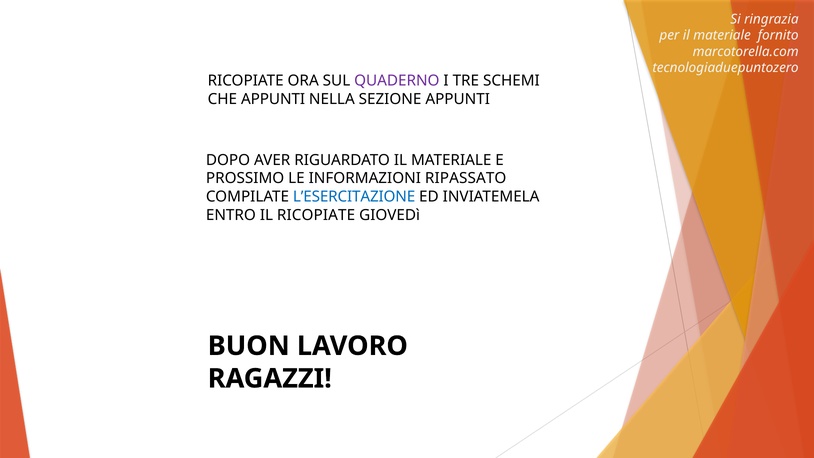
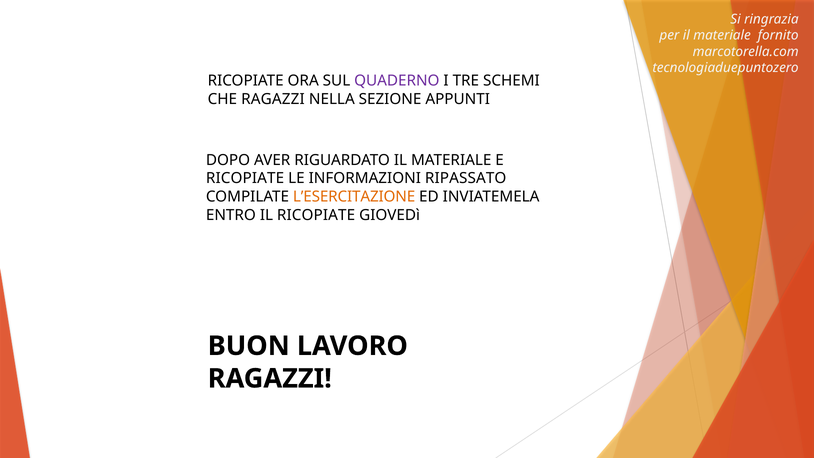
CHE APPUNTI: APPUNTI -> RAGAZZI (273, 99)
PROSSIMO: PROSSIMO -> RICOPIATE (245, 178)
L’ESERCITAZIONE colour: blue -> orange (354, 197)
